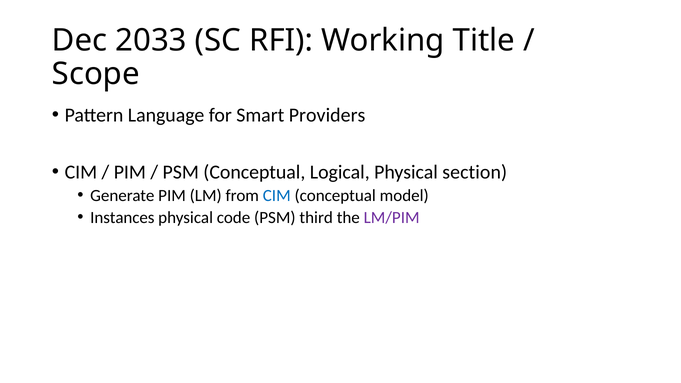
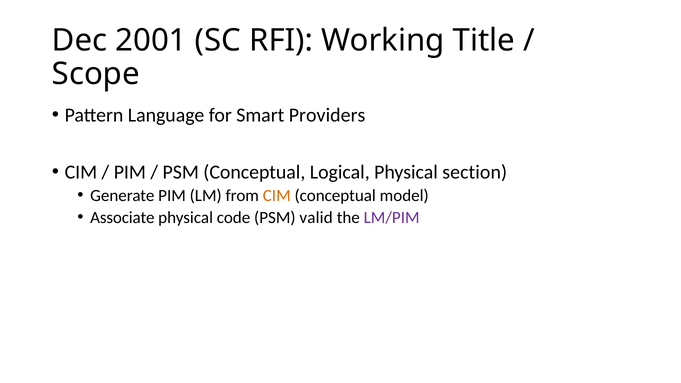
2033: 2033 -> 2001 (151, 40)
CIM colour: blue -> orange (277, 196)
Instances: Instances -> Associate (122, 217)
third: third -> valid (316, 217)
